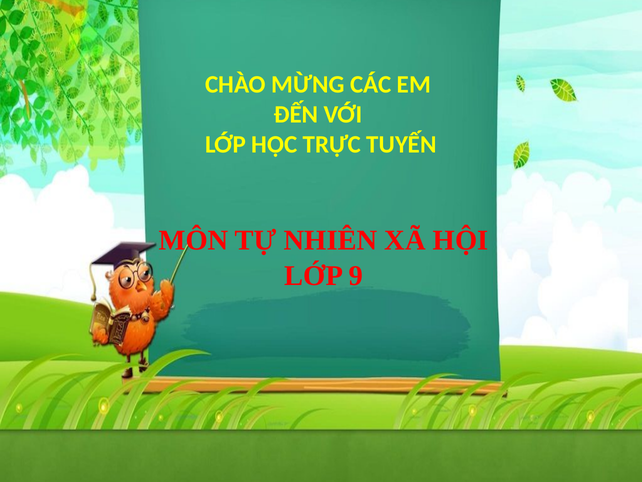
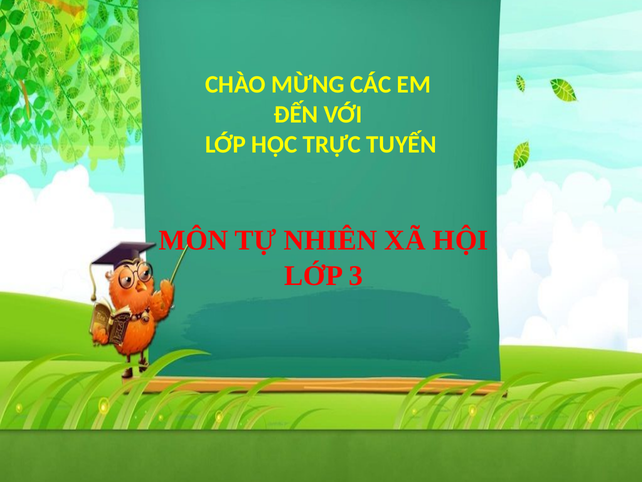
9: 9 -> 3 (356, 276)
